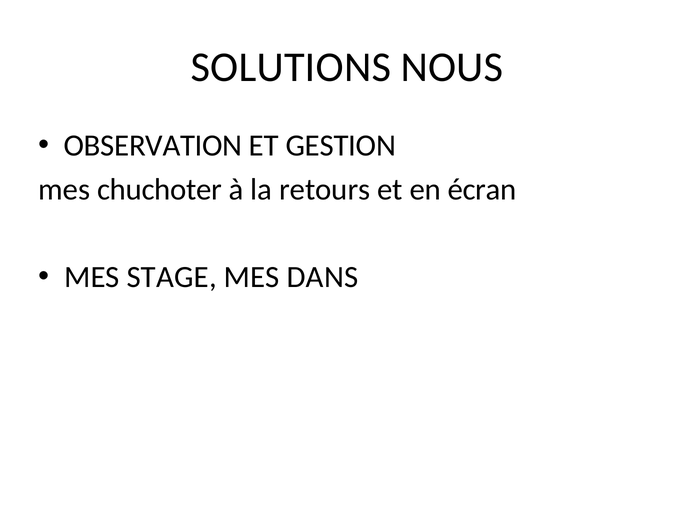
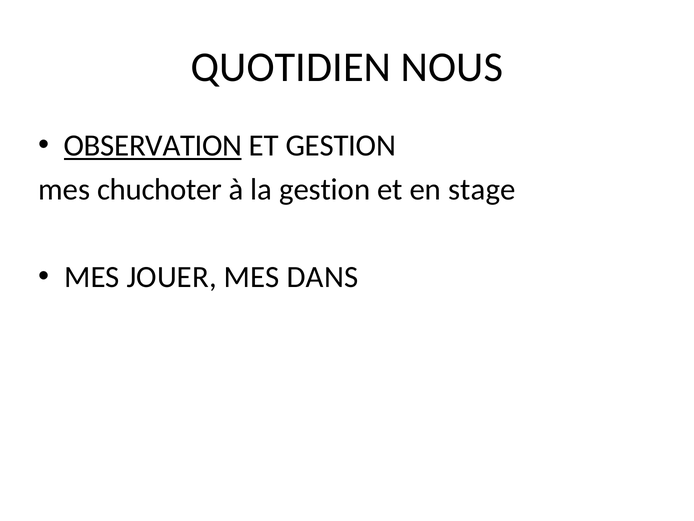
SOLUTIONS: SOLUTIONS -> QUOTIDIEN (291, 67)
OBSERVATION underline: none -> present (153, 146)
la retours: retours -> gestion (325, 189)
écran: écran -> stage (482, 189)
STAGE: STAGE -> JOUER (172, 277)
